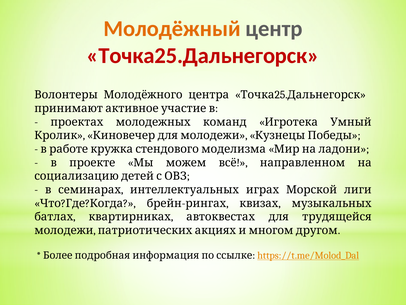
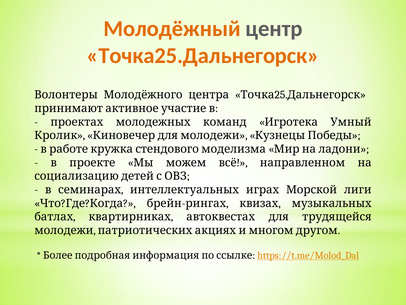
Точка25.Дальнегорск colour: red -> orange (203, 56)
